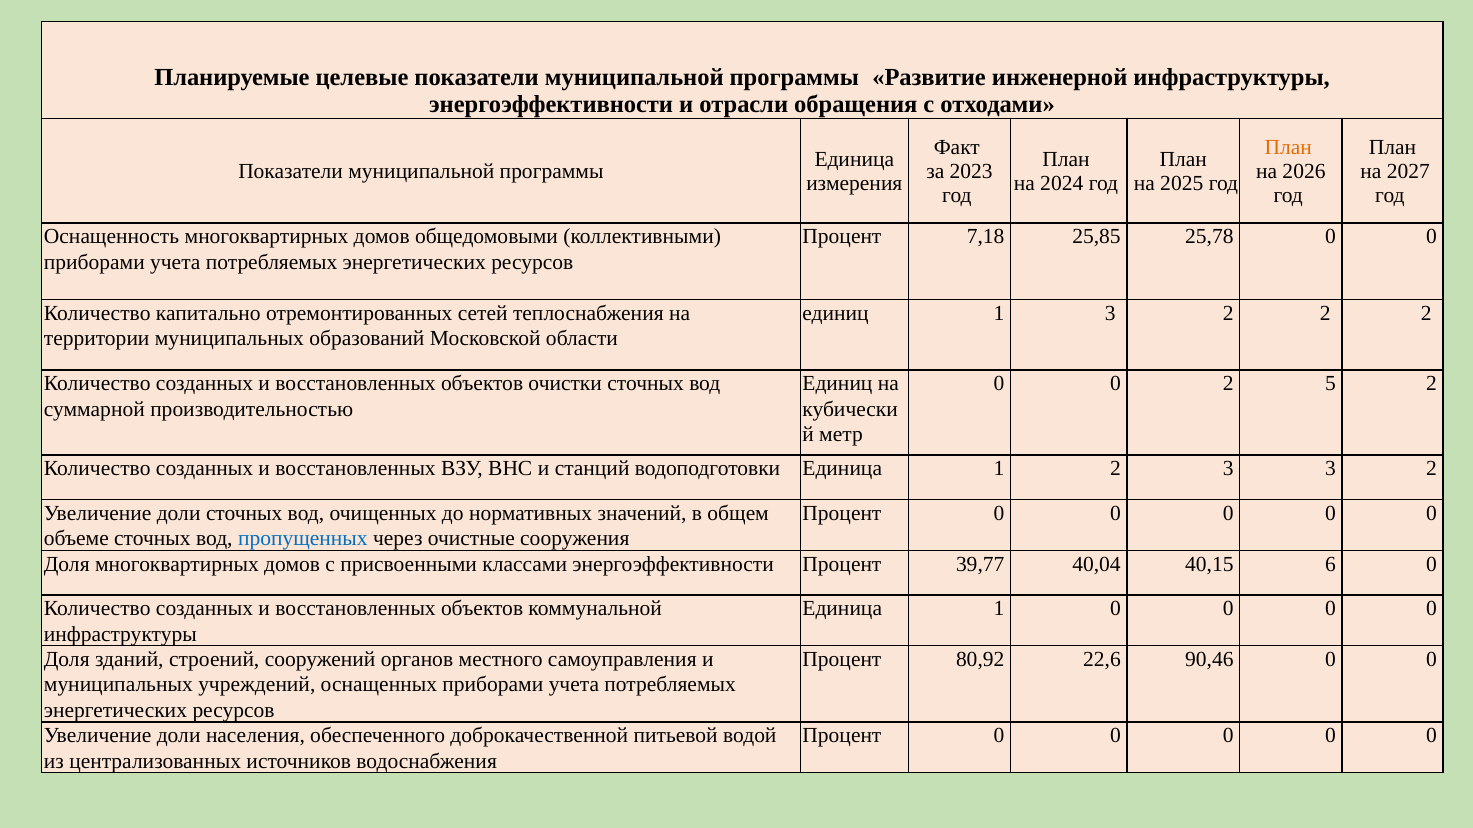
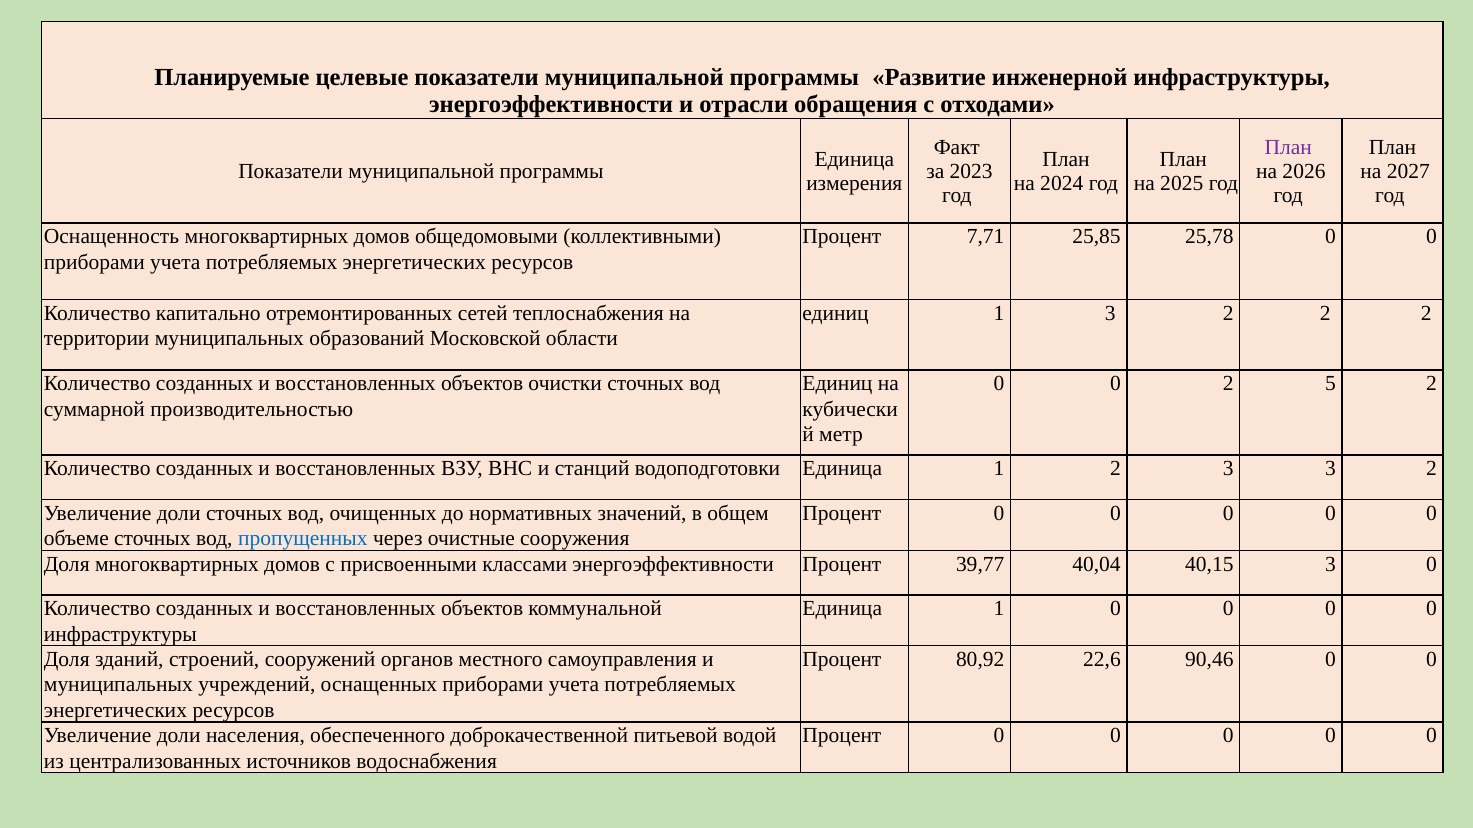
План colour: orange -> purple (1288, 148)
7,18: 7,18 -> 7,71 (986, 237)
40,15 6: 6 -> 3 (1330, 564)
